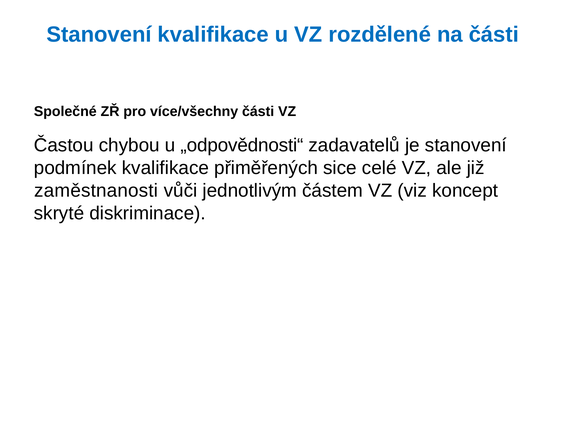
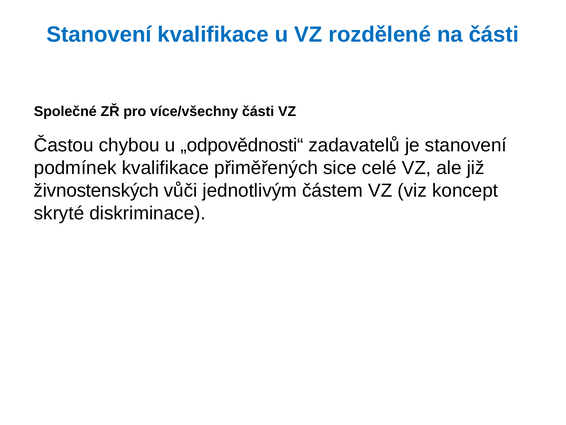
zaměstnanosti: zaměstnanosti -> živnostenských (96, 190)
